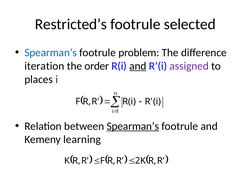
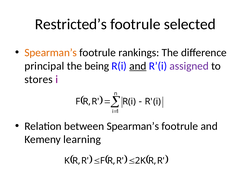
Spearman’s colour: blue -> orange (51, 53)
problem: problem -> rankings (139, 53)
iteration: iteration -> principal (44, 66)
order: order -> being (97, 66)
places: places -> stores (39, 79)
Spearman’s underline: present -> none (133, 126)
